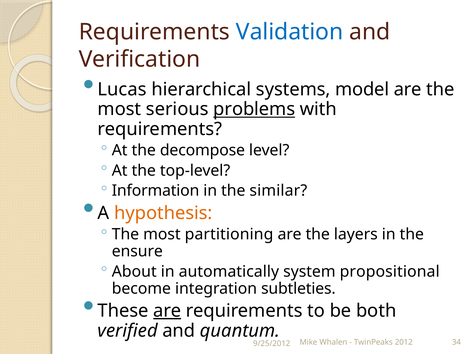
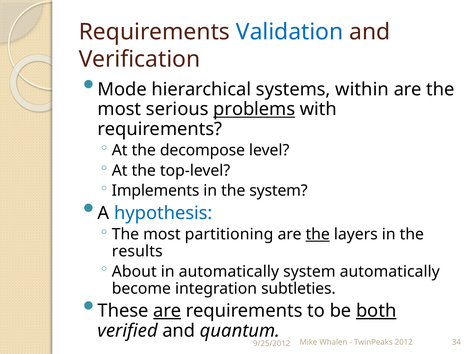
Lucas: Lucas -> Mode (122, 89)
model: model -> within (362, 89)
Information: Information -> Implements (156, 191)
the similar: similar -> system (278, 191)
hypothesis colour: orange -> blue (163, 213)
the underline: none -> present (318, 234)
ensure: ensure -> results (137, 251)
system propositional: propositional -> automatically (390, 272)
both underline: none -> present (376, 311)
